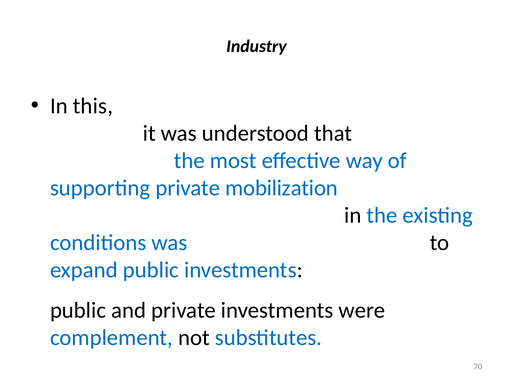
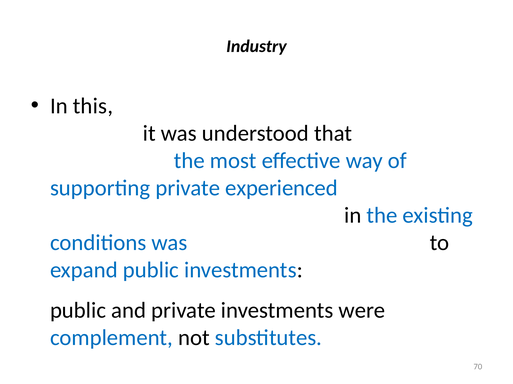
mobilization: mobilization -> experienced (281, 188)
